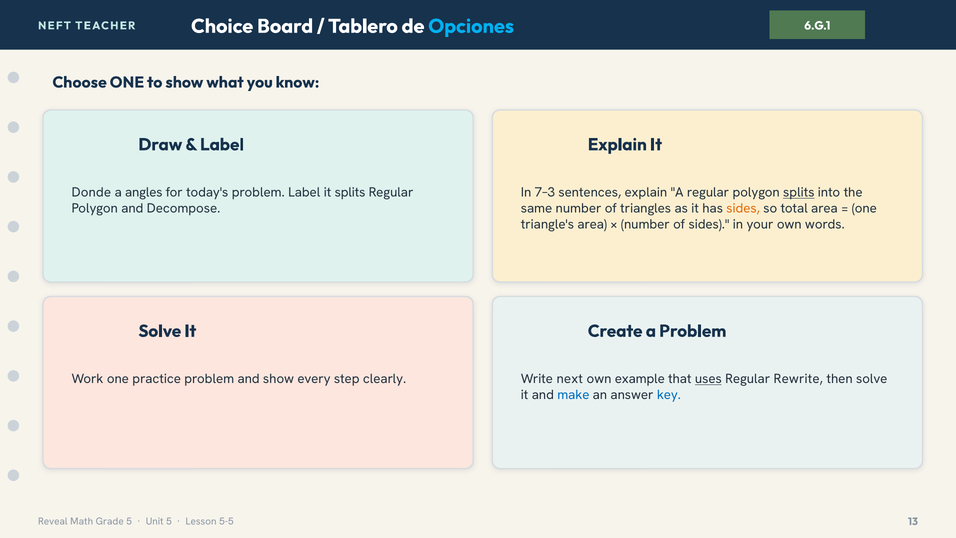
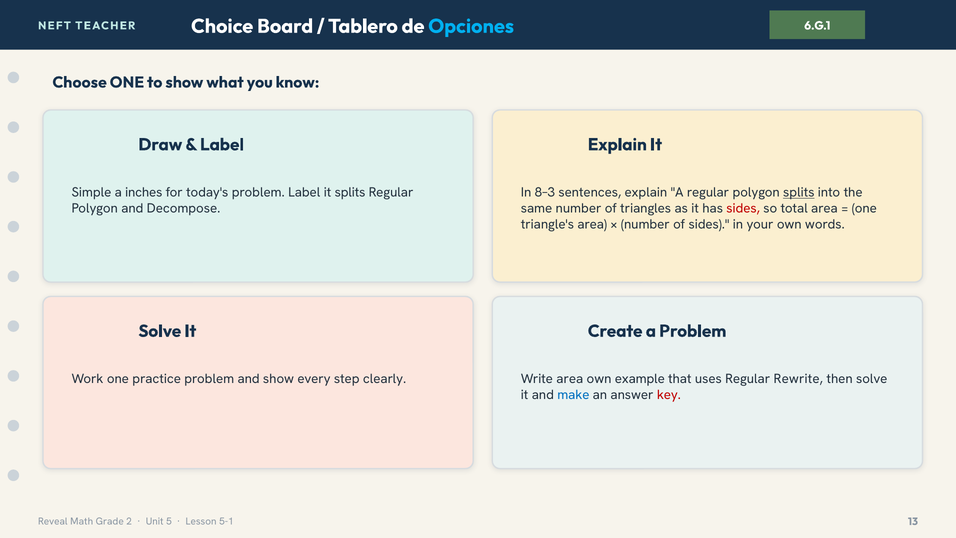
Donde: Donde -> Simple (91, 192)
angles: angles -> inches (144, 192)
7–3: 7–3 -> 8–3 (545, 192)
sides colour: orange -> red (743, 208)
Write next: next -> area (570, 379)
uses underline: present -> none (708, 379)
key colour: blue -> red (669, 395)
Grade 5: 5 -> 2 (129, 521)
5-5: 5-5 -> 5-1 (226, 521)
